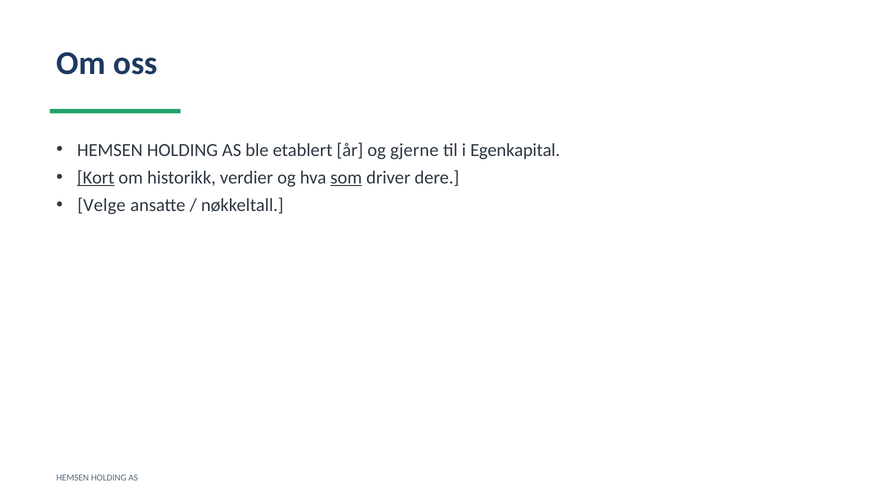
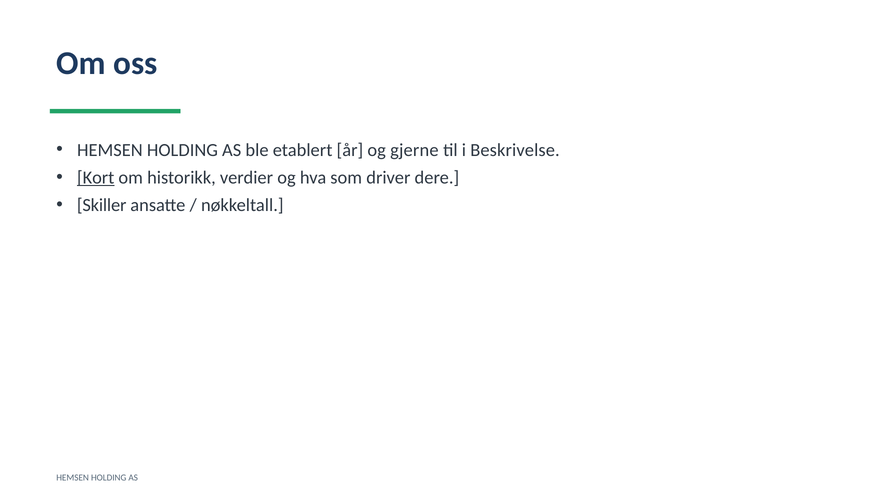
Egenkapital: Egenkapital -> Beskrivelse (515, 150)
som underline: present -> none (346, 178)
Velge: Velge -> Skiller (102, 205)
